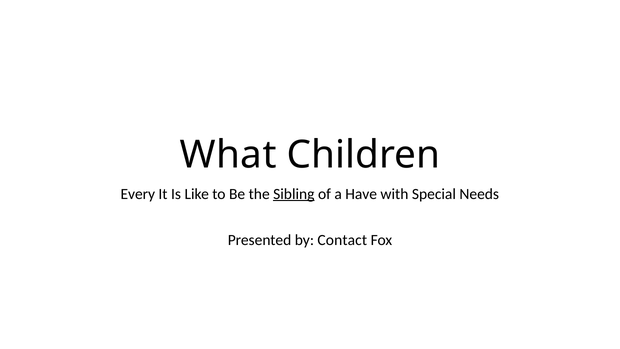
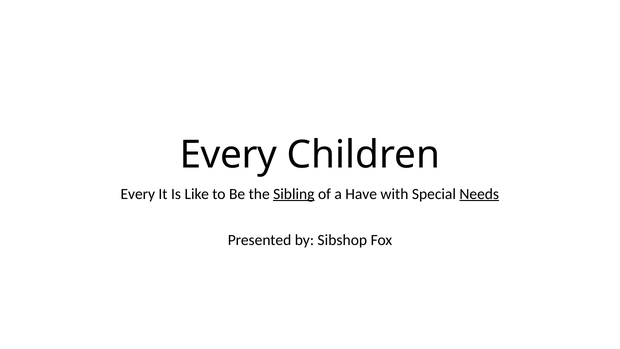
What: What -> Every (228, 155)
Needs underline: none -> present (479, 194)
Contact: Contact -> Sibshop (342, 240)
